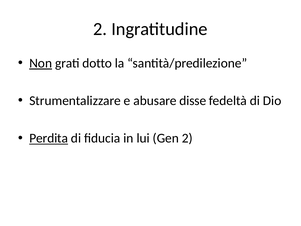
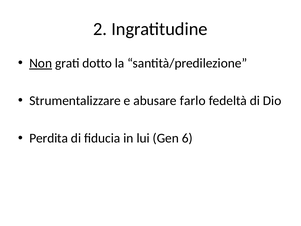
disse: disse -> farlo (193, 101)
Perdita underline: present -> none (49, 138)
Gen 2: 2 -> 6 (187, 138)
